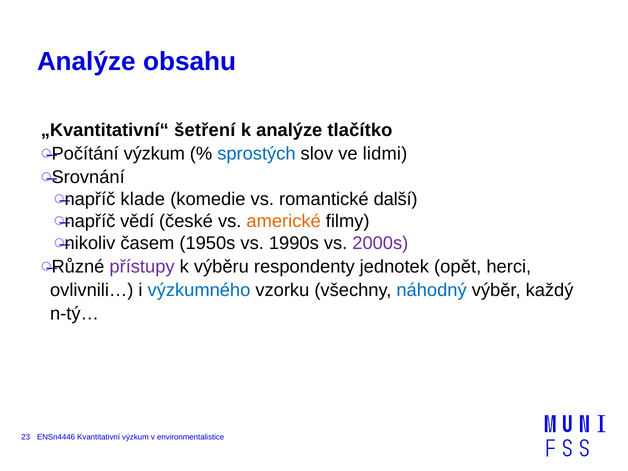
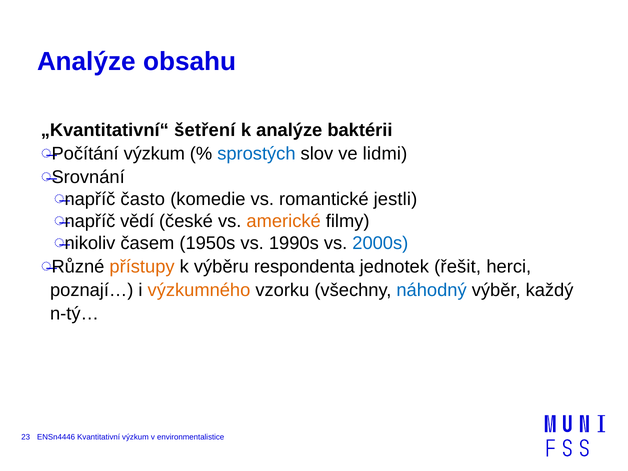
tlačítko: tlačítko -> baktérii (360, 130)
klade: klade -> často (143, 199)
další: další -> jestli (395, 199)
2000s colour: purple -> blue (380, 243)
přístupy colour: purple -> orange (142, 267)
respondenty: respondenty -> respondenta (304, 267)
opět: opět -> řešit (458, 267)
ovlivnili…: ovlivnili… -> poznají… (92, 290)
výzkumného colour: blue -> orange (199, 290)
